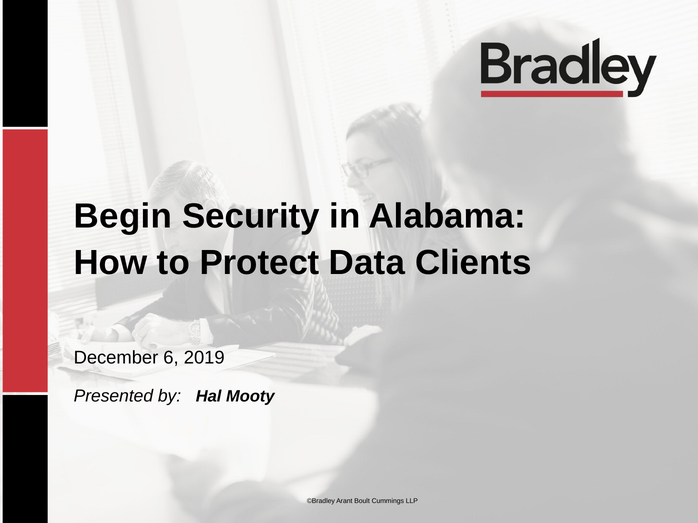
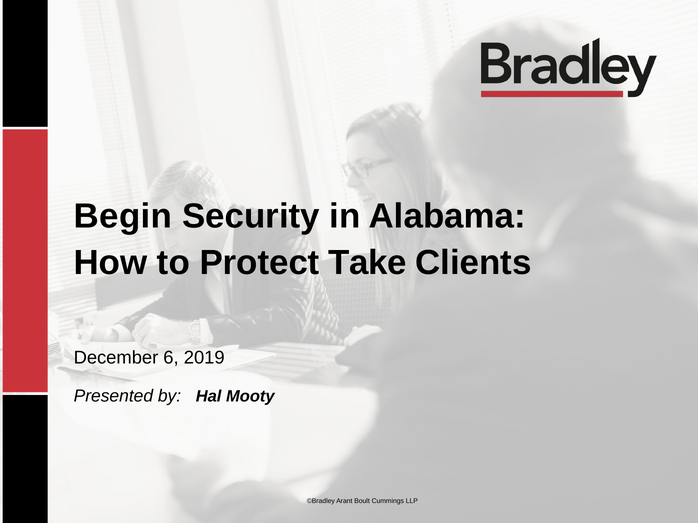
Data: Data -> Take (367, 263)
